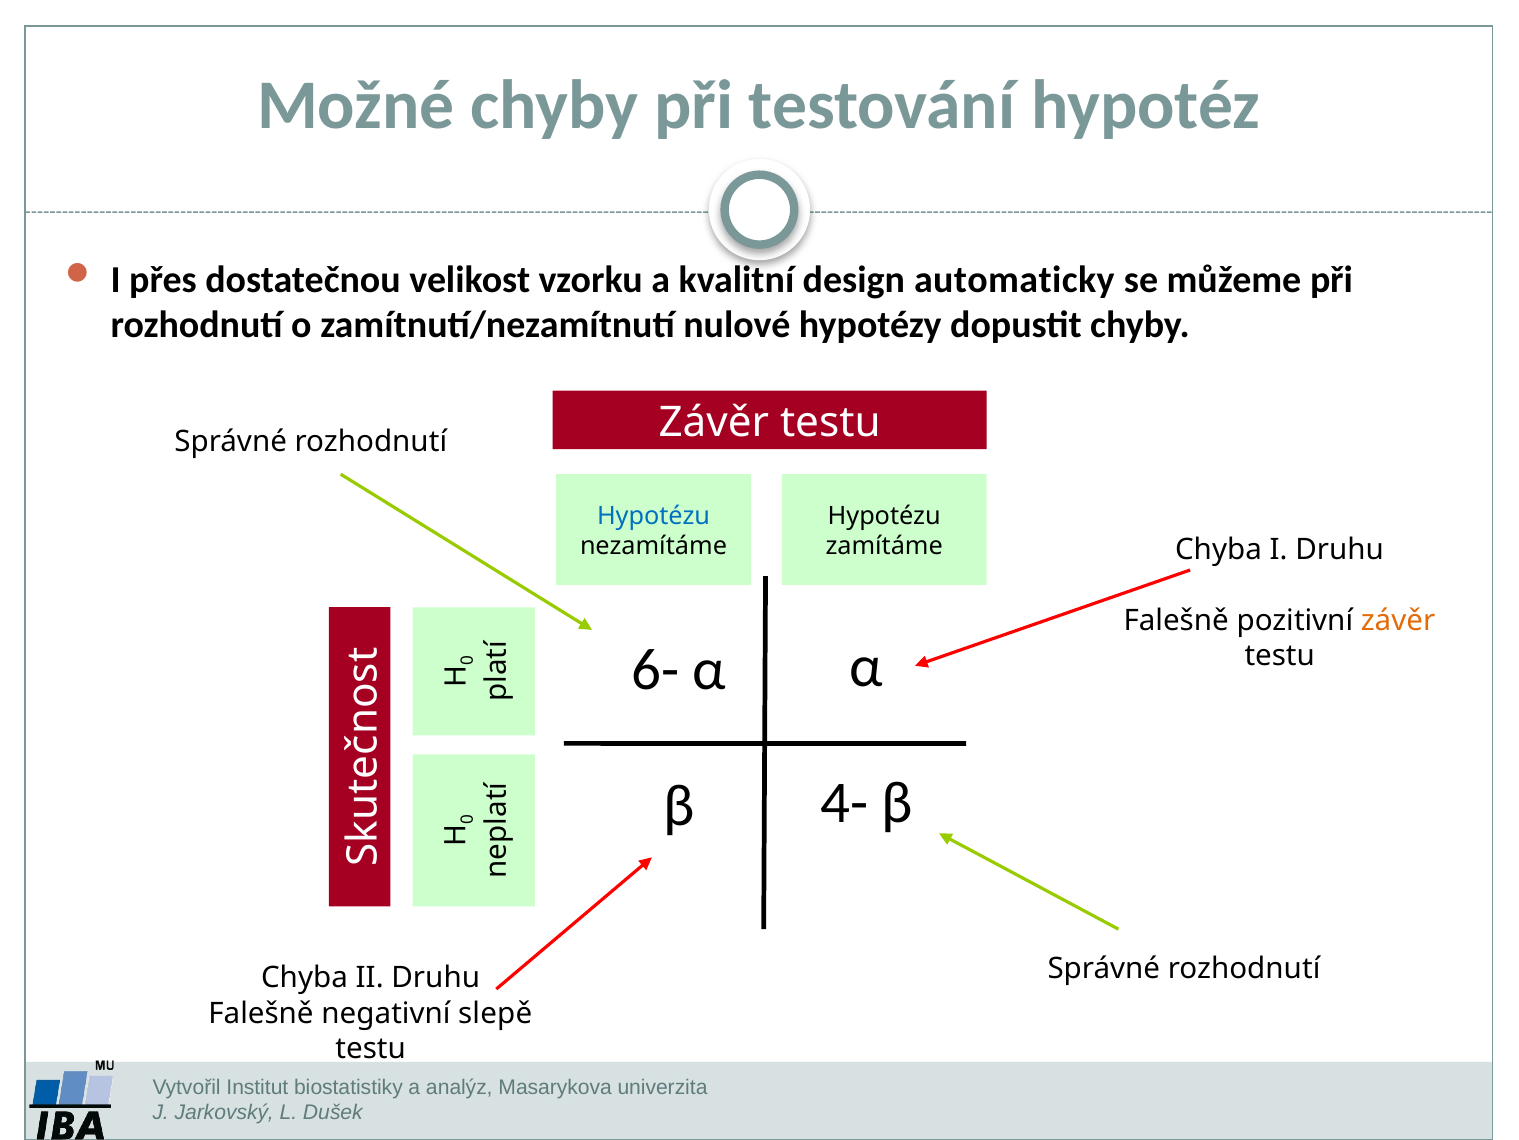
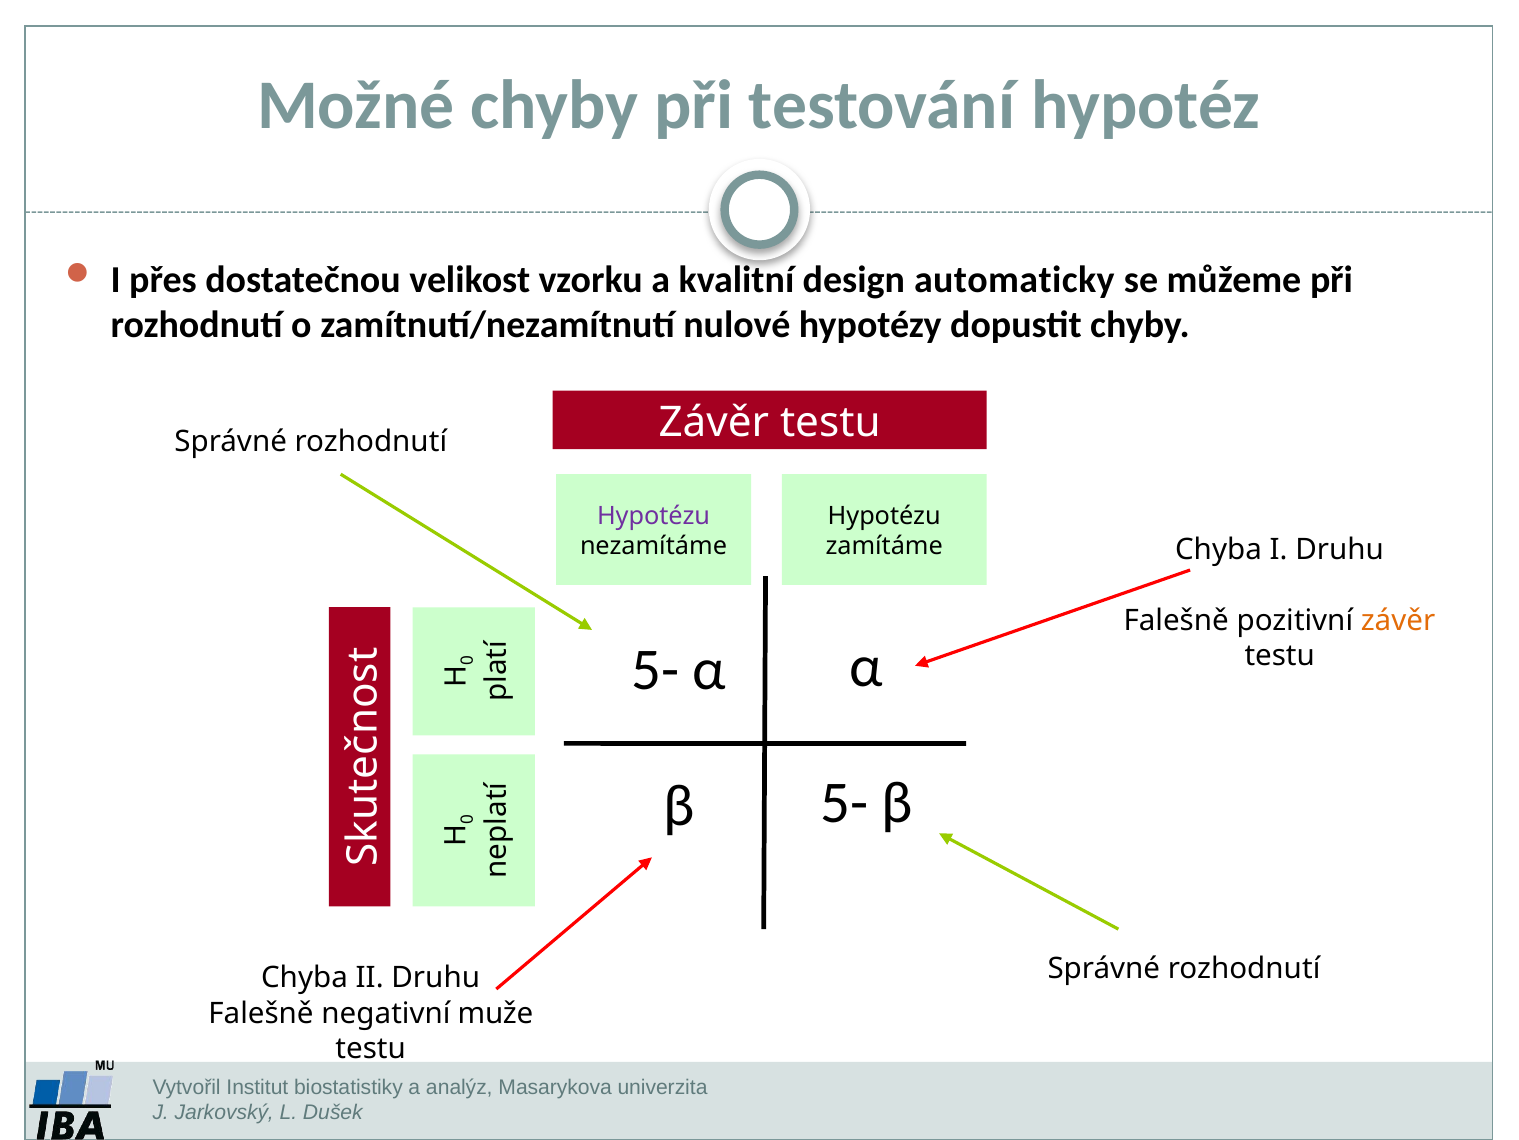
Hypotézu colour: blue -> purple (654, 516)
6-: 6- -> 5- (656, 670)
4-: 4- -> 5- (844, 803)
slepě: slepě -> muže (495, 1013)
